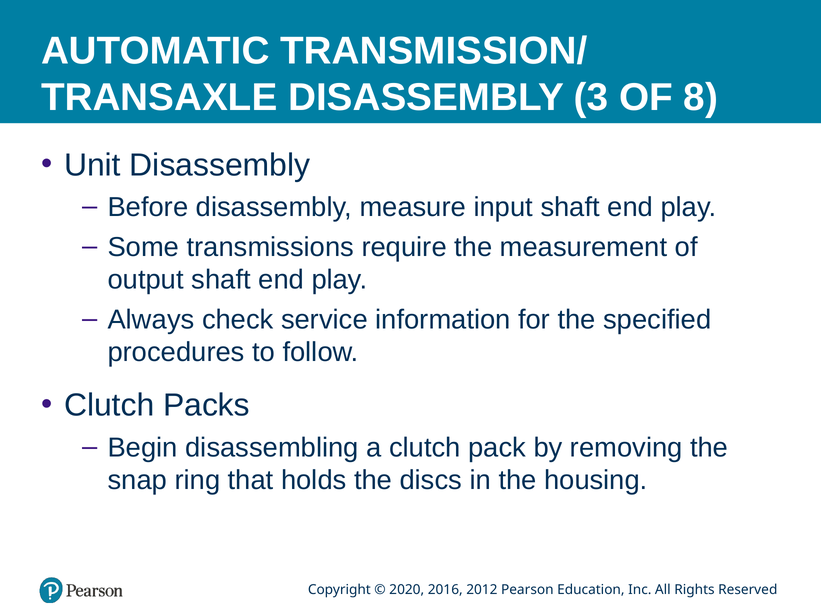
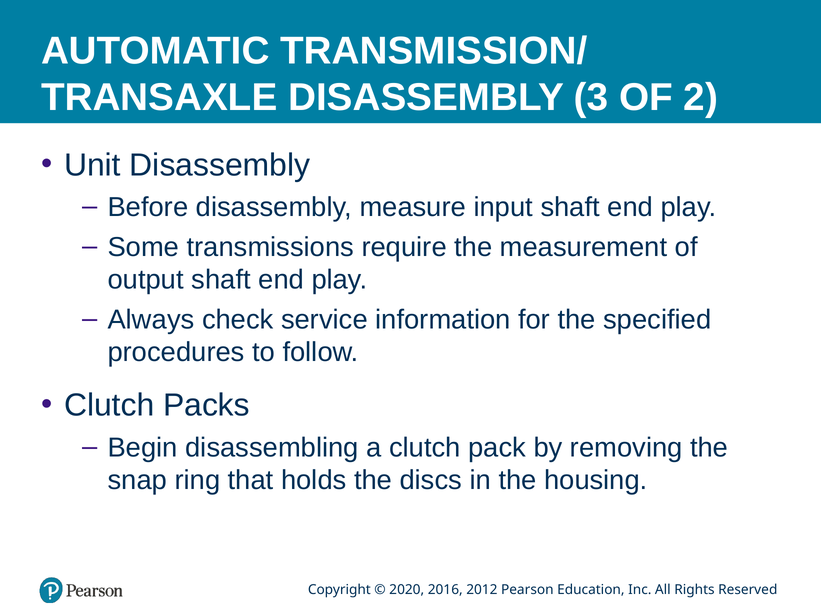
8: 8 -> 2 (701, 97)
